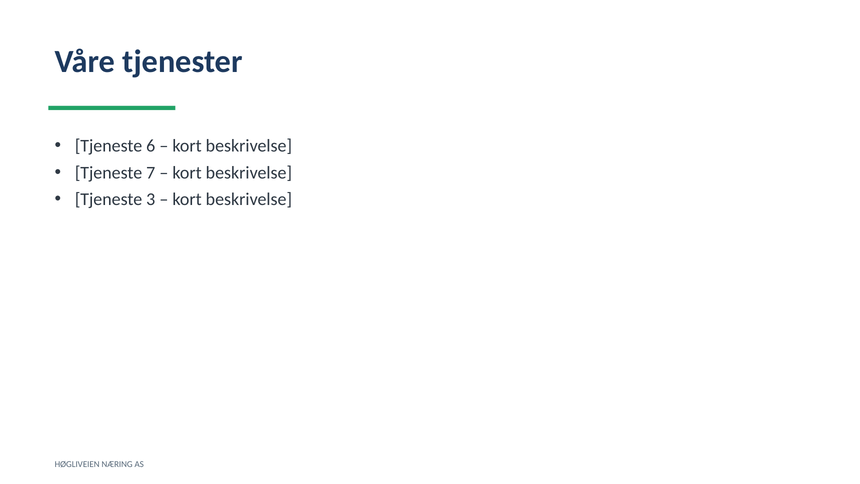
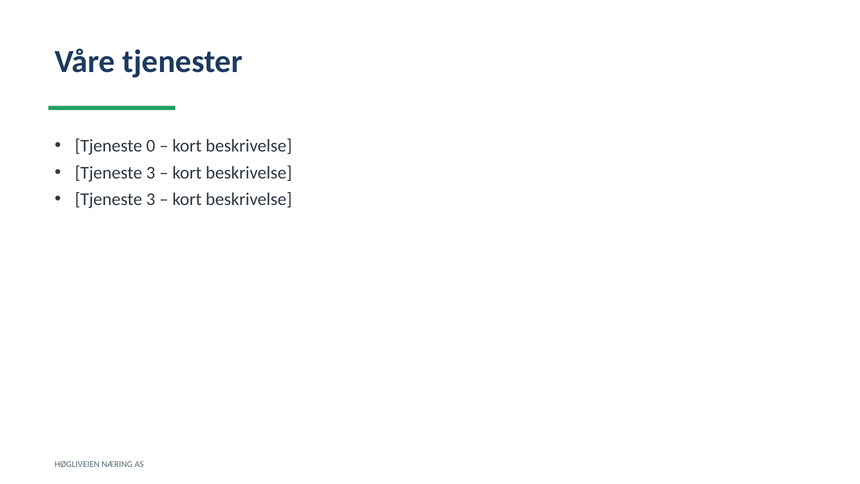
6: 6 -> 0 (151, 146)
7: 7 -> 3 (151, 173)
